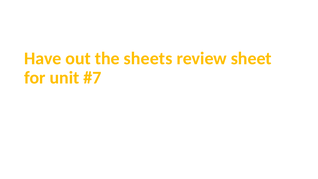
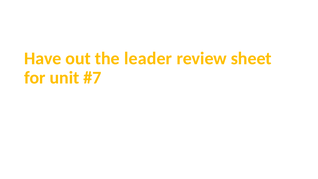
sheets: sheets -> leader (148, 58)
